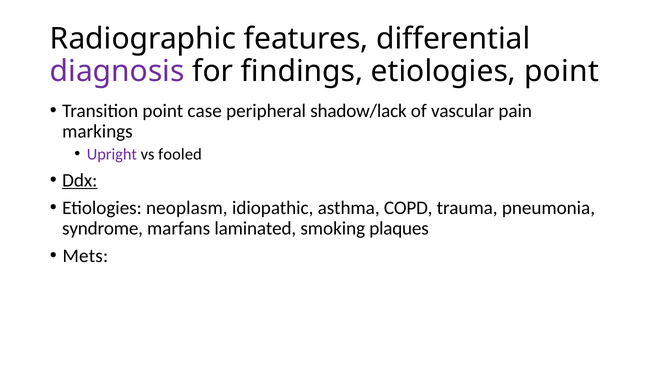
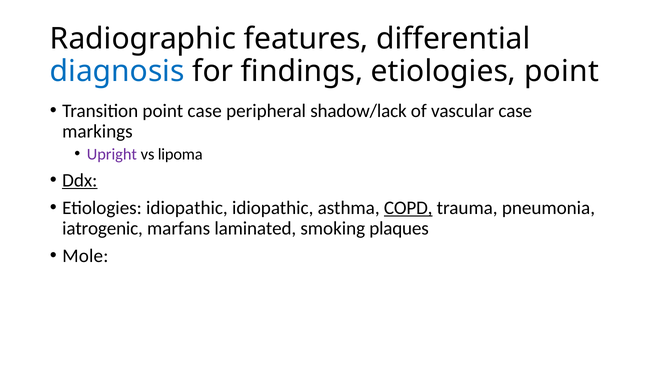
diagnosis colour: purple -> blue (117, 71)
vascular pain: pain -> case (515, 111)
fooled: fooled -> lipoma (180, 154)
Etiologies neoplasm: neoplasm -> idiopathic (187, 207)
COPD underline: none -> present (408, 207)
syndrome: syndrome -> iatrogenic (103, 228)
Mets: Mets -> Mole (85, 255)
